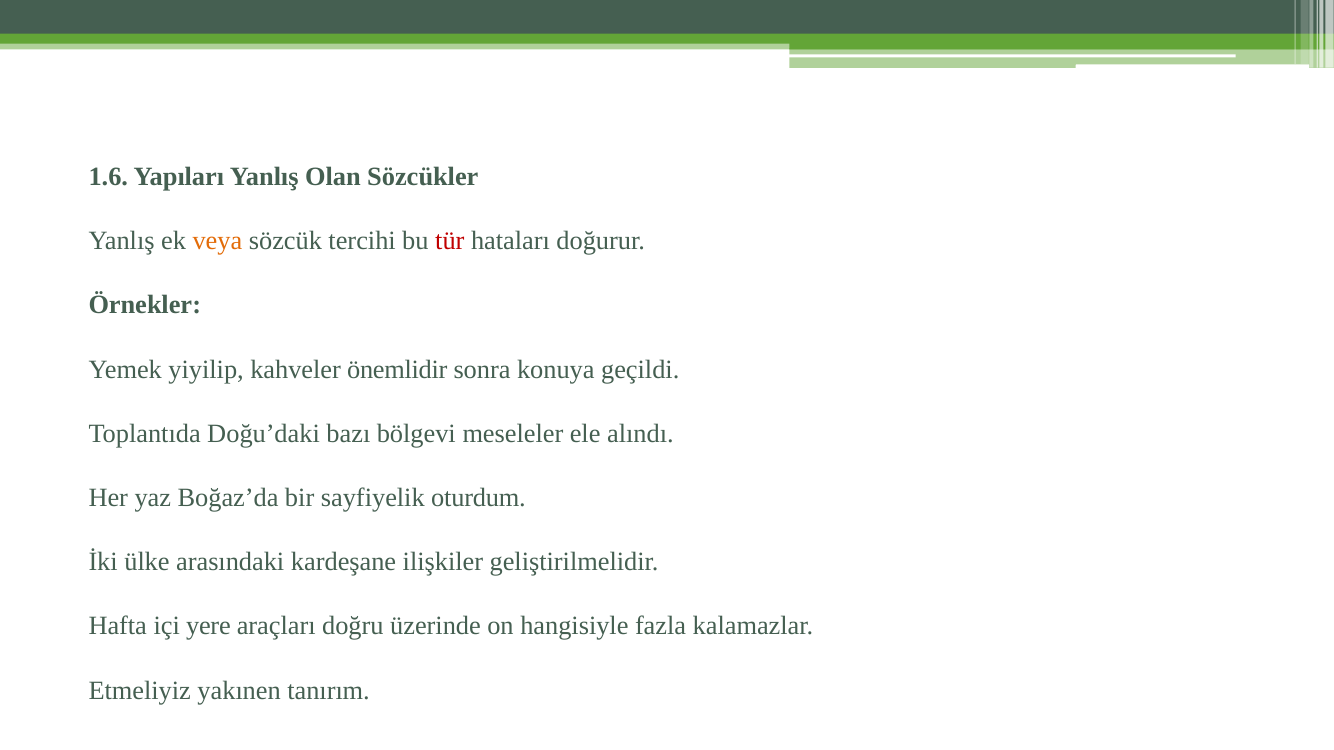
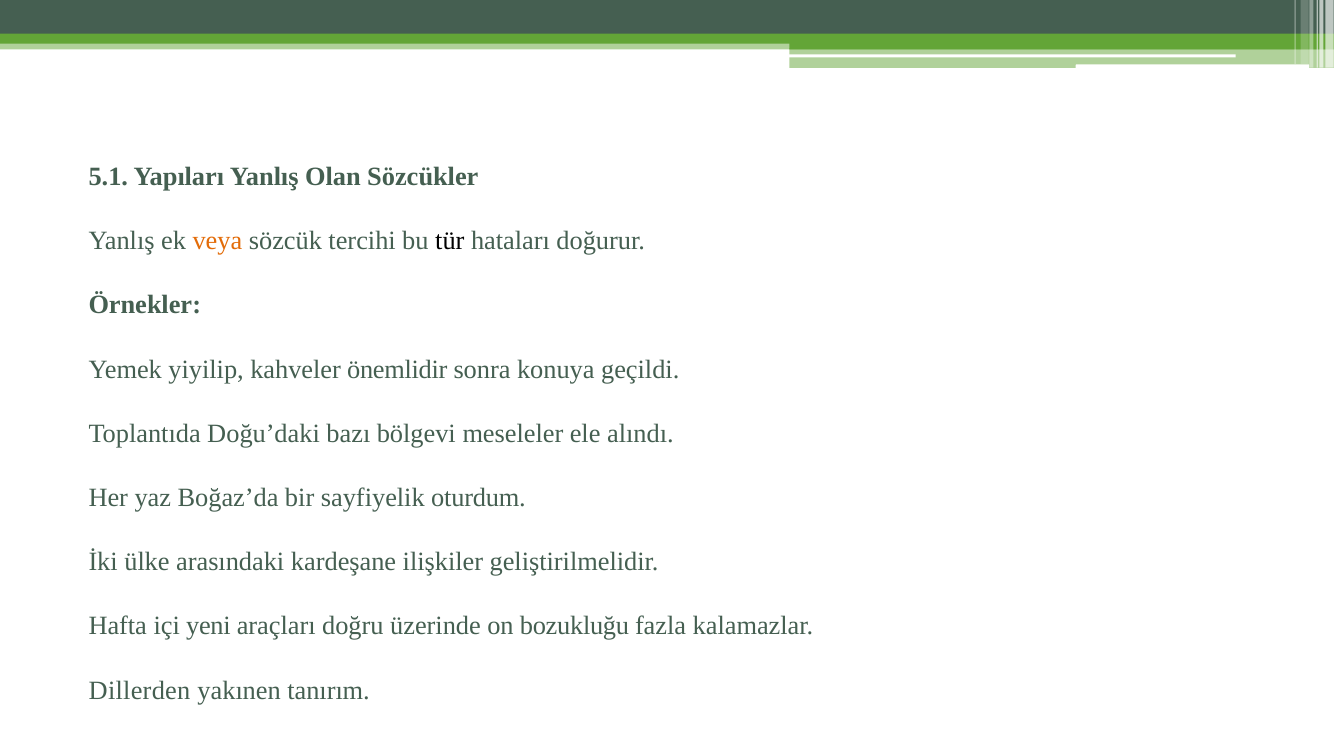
1.6: 1.6 -> 5.1 (108, 177)
tür colour: red -> black (450, 241)
yere: yere -> yeni (208, 626)
hangisiyle: hangisiyle -> bozukluğu (574, 626)
Etmeliyiz: Etmeliyiz -> Dillerden (140, 691)
